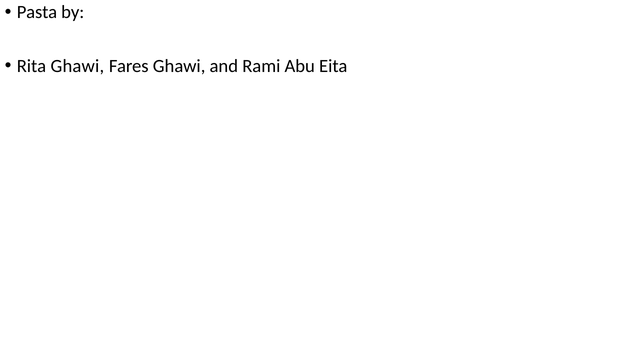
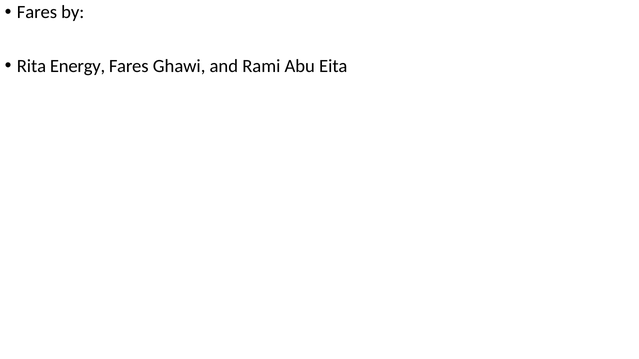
Pasta: Pasta -> Fares (37, 12)
Rita Ghawi: Ghawi -> Energy (78, 66)
